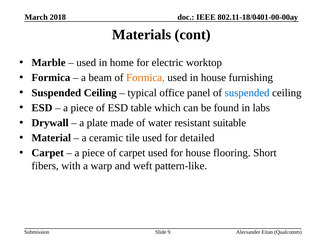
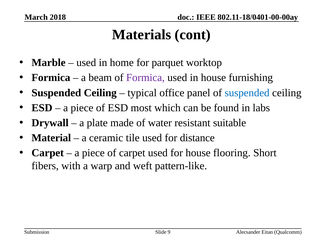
electric: electric -> parquet (168, 63)
Formica colour: orange -> purple (145, 78)
table: table -> most (141, 108)
detailed: detailed -> distance (197, 138)
